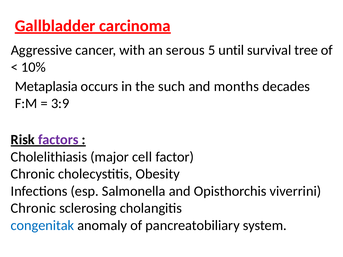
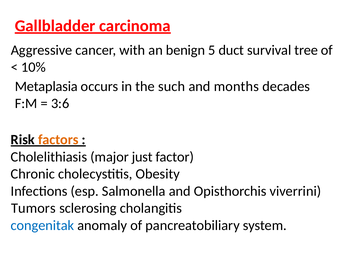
serous: serous -> benign (185, 50)
until: until -> duct (231, 50)
3:9: 3:9 -> 3:6 (60, 104)
factors colour: purple -> orange (58, 140)
cell: cell -> just (142, 157)
Chronic: Chronic -> Tumors (33, 208)
